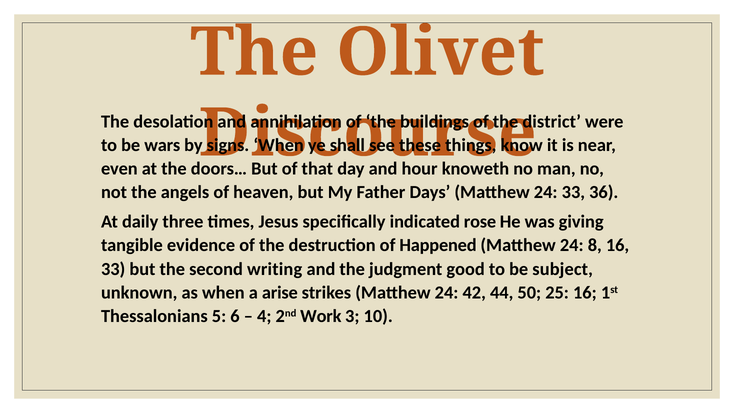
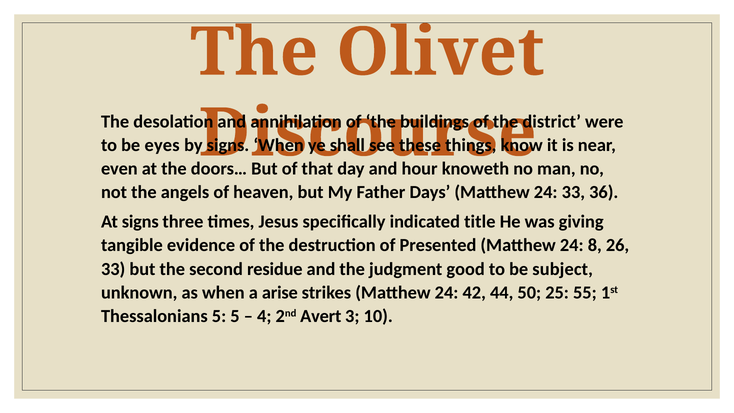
wars: wars -> eyes (162, 145)
At daily: daily -> signs (140, 222)
rose: rose -> title (480, 222)
Happened: Happened -> Presented (438, 245)
8 16: 16 -> 26 (618, 245)
writing: writing -> residue (275, 269)
25 16: 16 -> 55 (585, 292)
5 6: 6 -> 5 (235, 316)
Work: Work -> Avert (321, 316)
